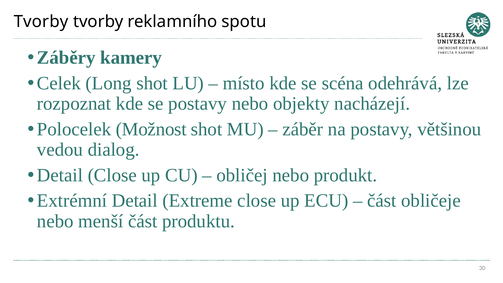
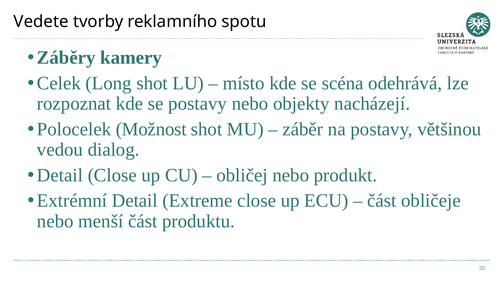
Tvorby: Tvorby -> Vedete (41, 22)
